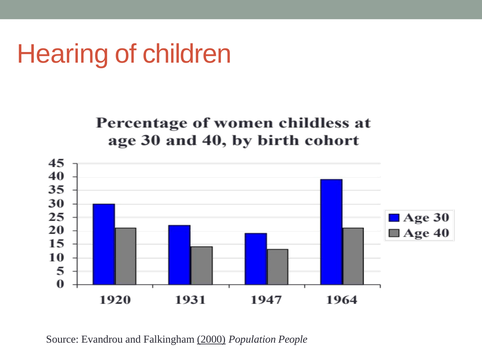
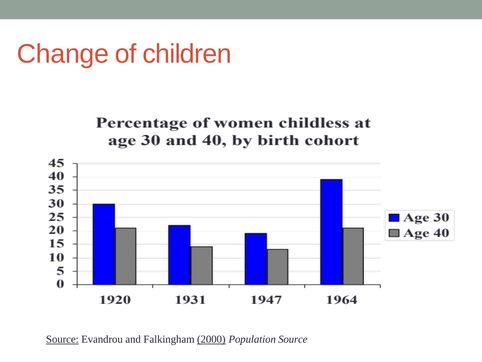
Hearing: Hearing -> Change (63, 54)
Source underline: none -> present (62, 339)
Population People: People -> Source (293, 339)
